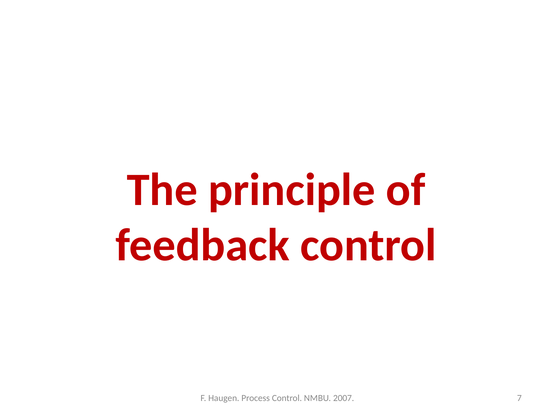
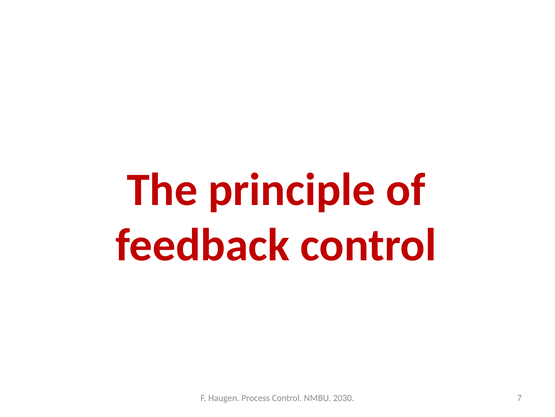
2007: 2007 -> 2030 (344, 398)
